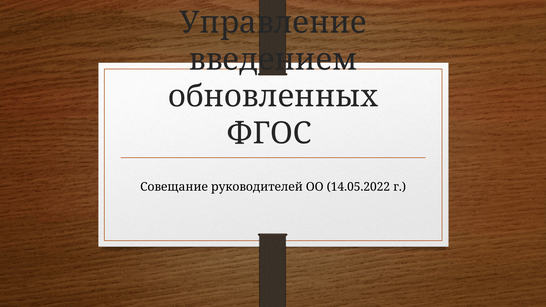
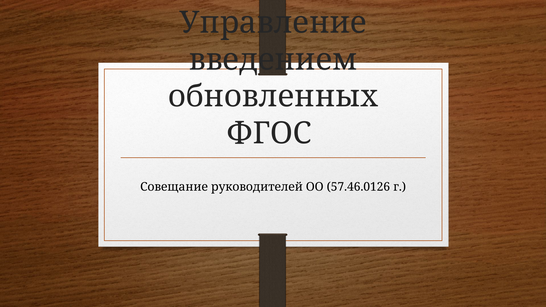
14.05.2022: 14.05.2022 -> 57.46.0126 (358, 187)
